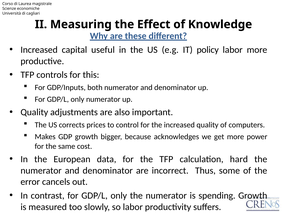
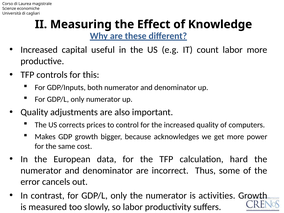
policy: policy -> count (208, 50)
spending: spending -> activities (217, 196)
